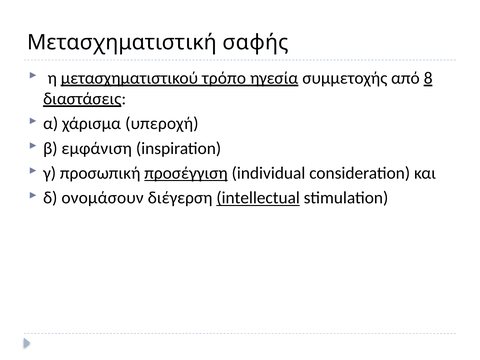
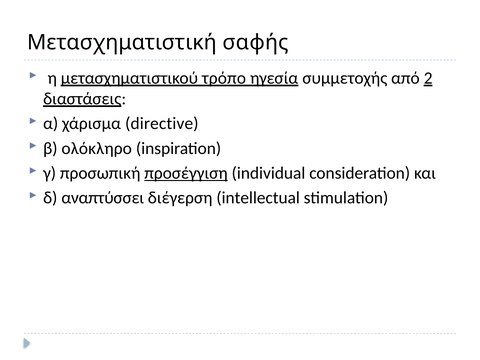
8: 8 -> 2 (428, 78)
υπεροχή: υπεροχή -> directive (162, 124)
εμφάνιση: εμφάνιση -> ολόκληρο (97, 148)
ονομάσουν: ονομάσουν -> αναπτύσσει (103, 198)
intellectual underline: present -> none (258, 198)
